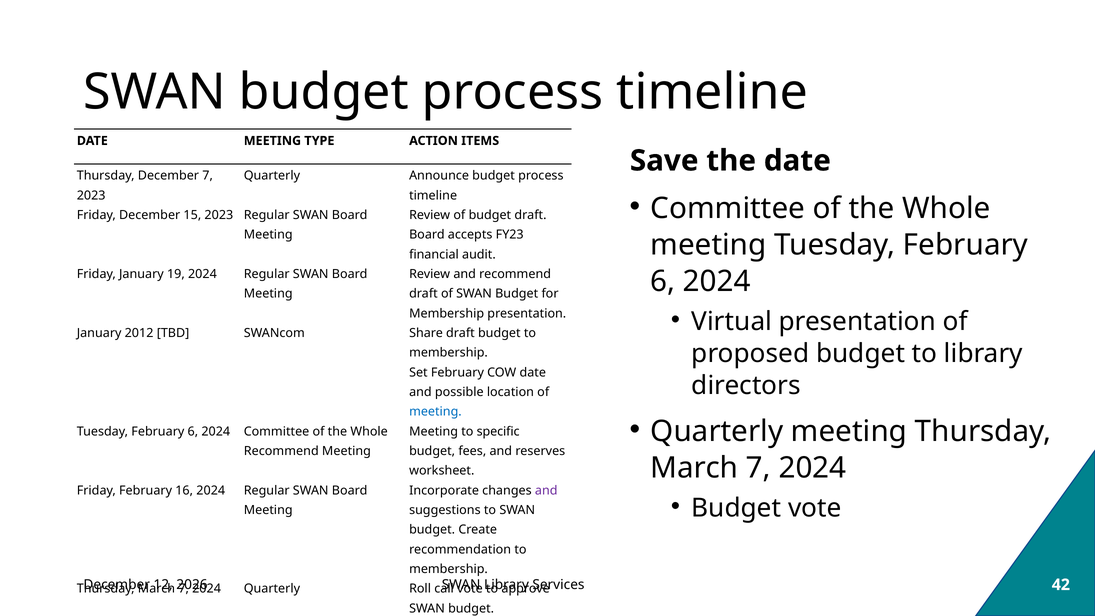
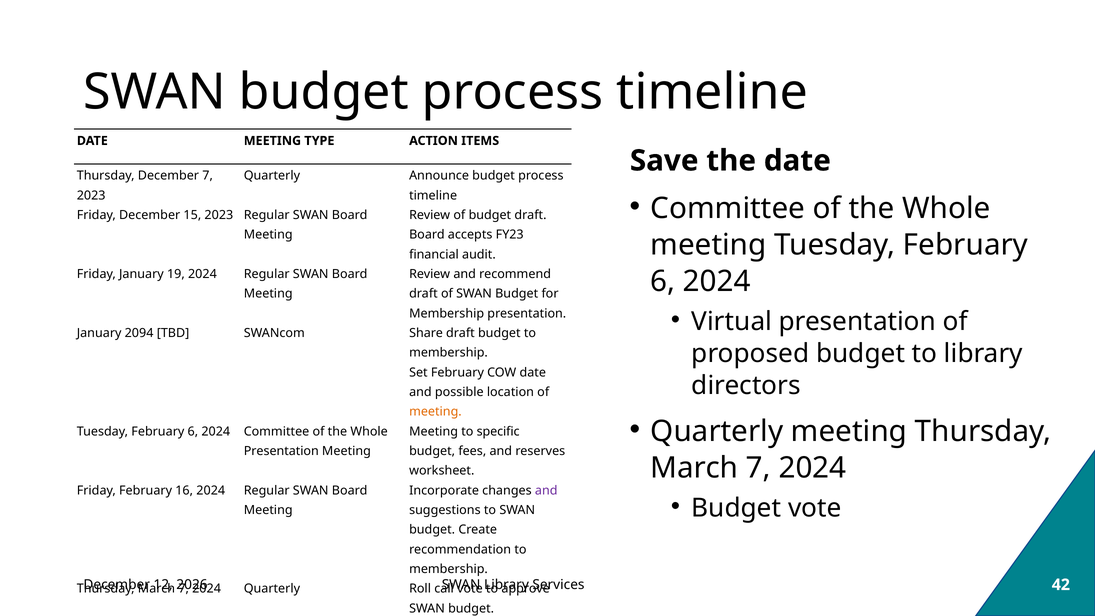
2012: 2012 -> 2094 (139, 333)
meeting colour: blue -> orange (435, 412)
Recommend: Recommend -> Presentation (281, 451)
